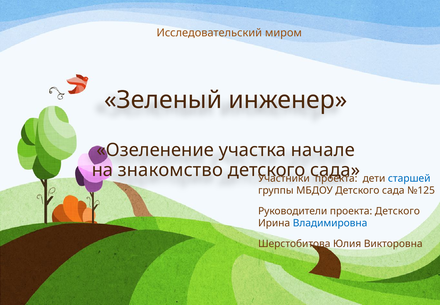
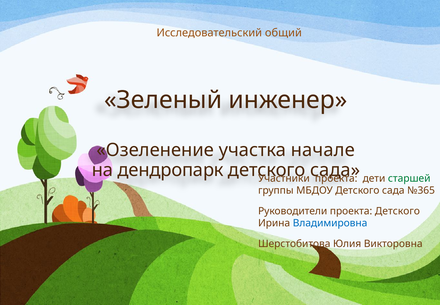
миром: миром -> общий (283, 33)
знакомство: знакомство -> дендропарк (171, 170)
старшей colour: blue -> green (409, 178)
№125: №125 -> №365 (421, 190)
